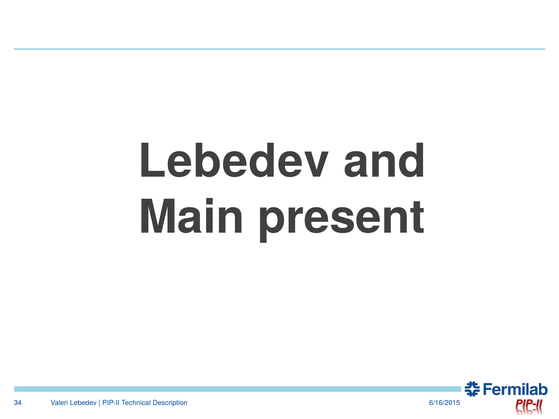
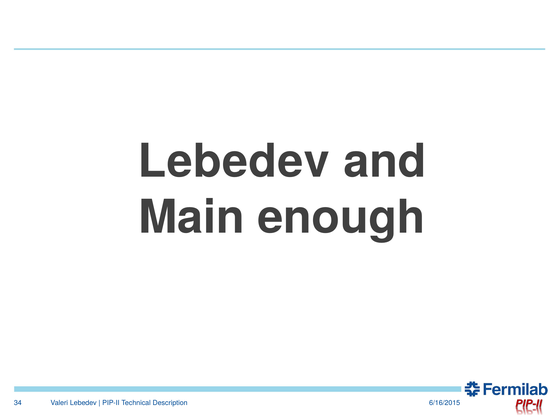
present: present -> enough (341, 218)
